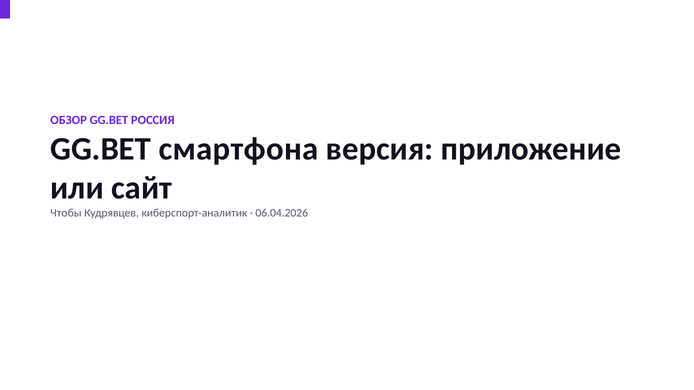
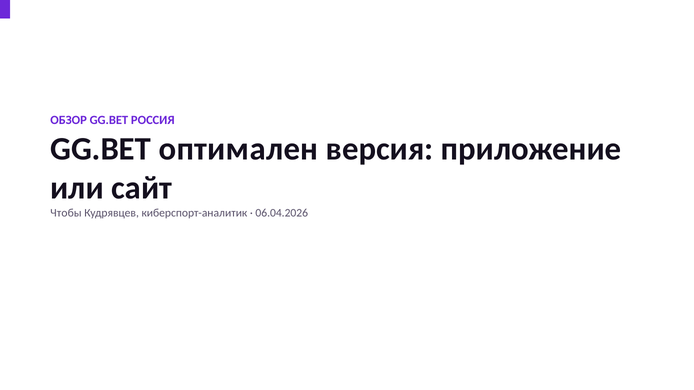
смартфона: смартфона -> оптимален (238, 149)
